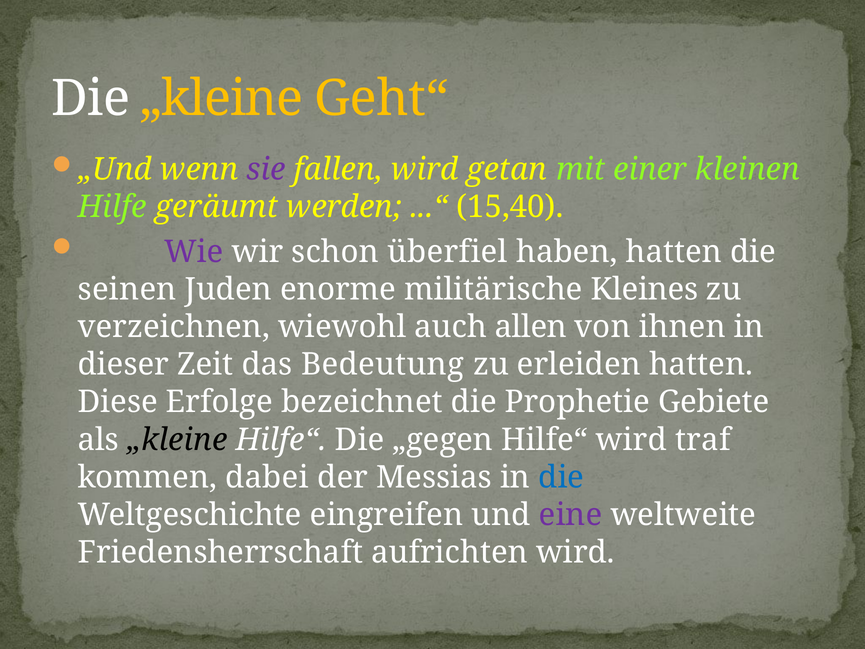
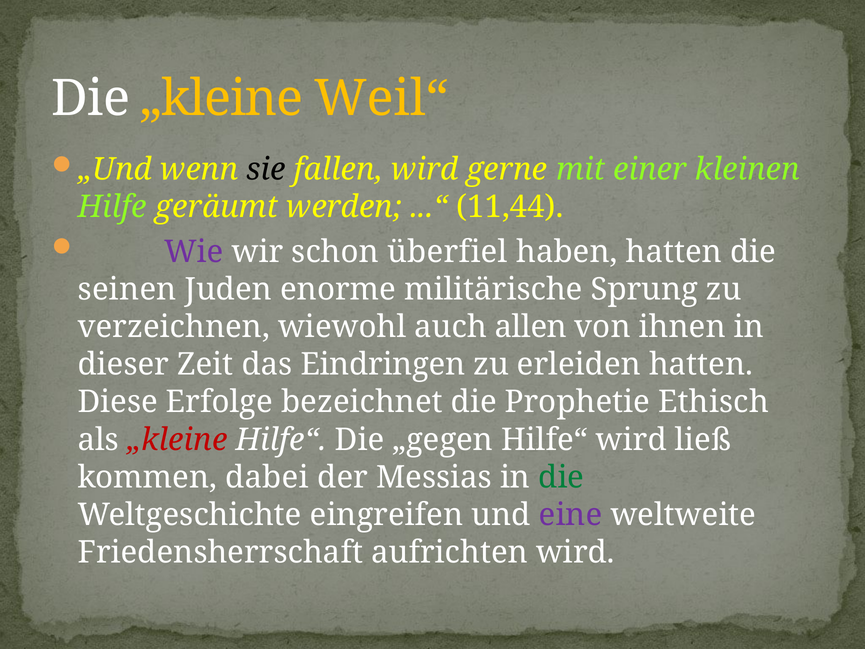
Geht“: Geht“ -> Weil“ (381, 99)
sie colour: purple -> black (266, 169)
getan: getan -> gerne (507, 169)
15,40: 15,40 -> 11,44 (510, 207)
Kleines: Kleines -> Sprung (644, 289)
Bedeutung: Bedeutung -> Eindringen (383, 364)
Gebiete: Gebiete -> Ethisch (714, 402)
„kleine colour: black -> red (177, 440)
traf: traf -> ließ (703, 440)
die colour: blue -> green (561, 477)
